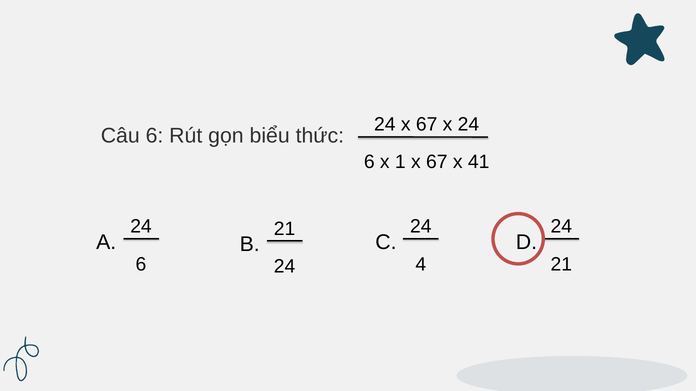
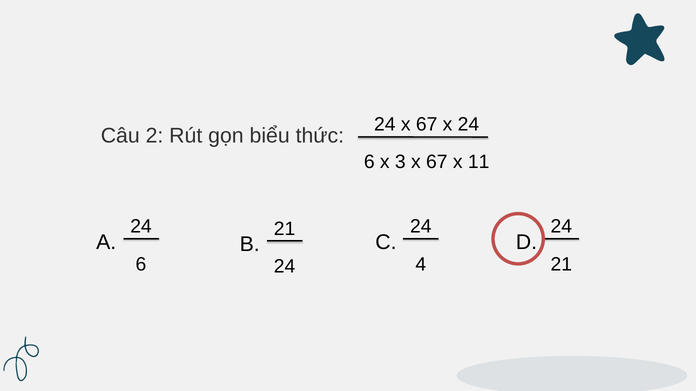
Câu 6: 6 -> 2 (154, 136)
1: 1 -> 3 (400, 162)
41: 41 -> 11 (479, 162)
